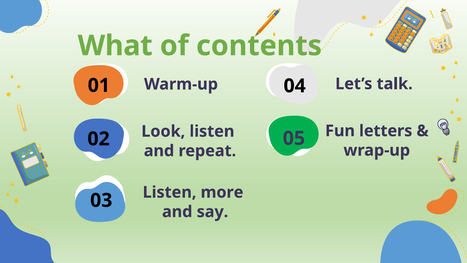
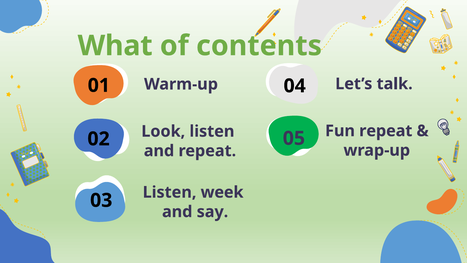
Fun letters: letters -> repeat (386, 131)
more: more -> week (222, 192)
